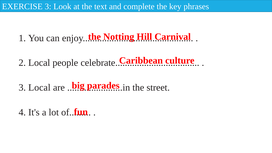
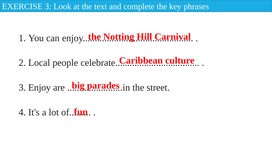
3 Local: Local -> Enjoy (40, 88)
